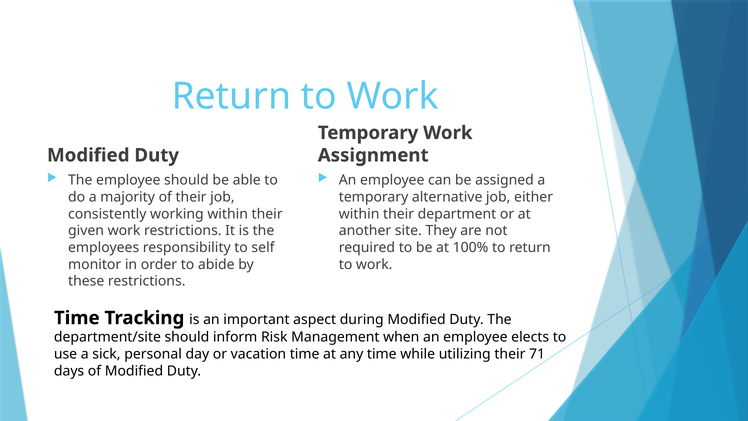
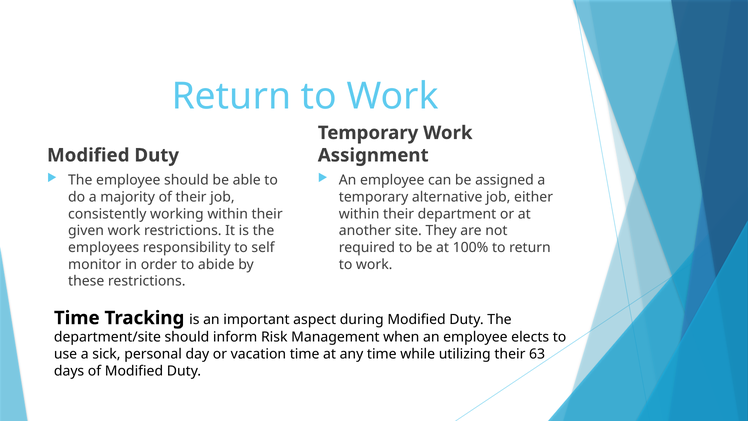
71: 71 -> 63 (537, 354)
